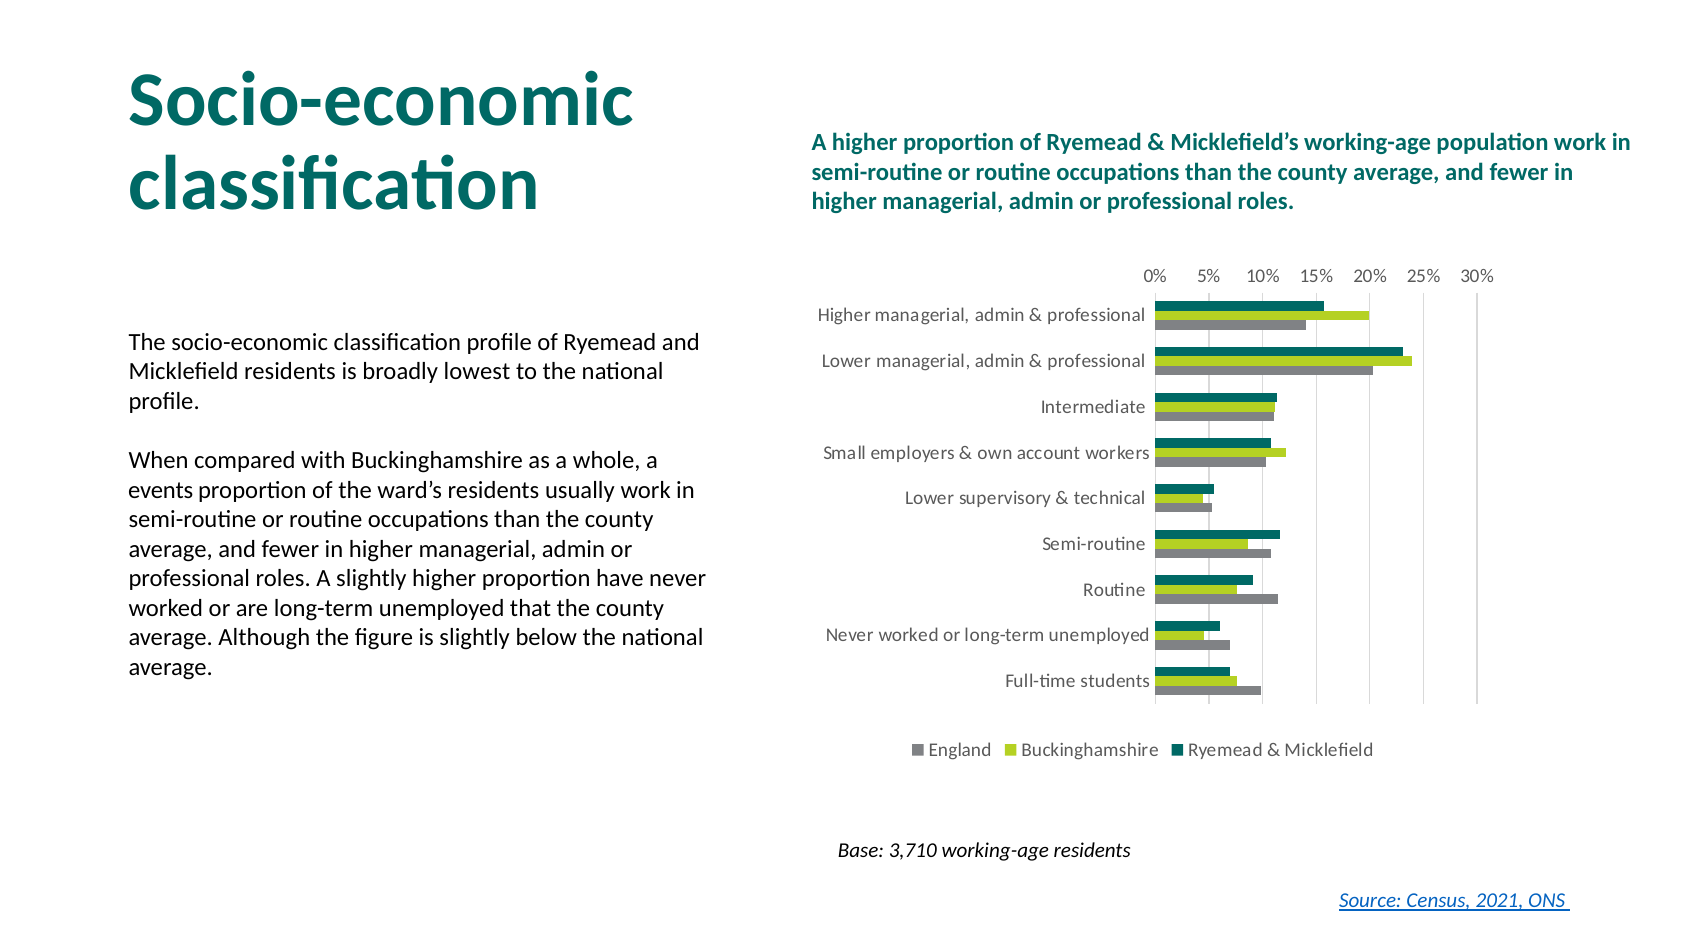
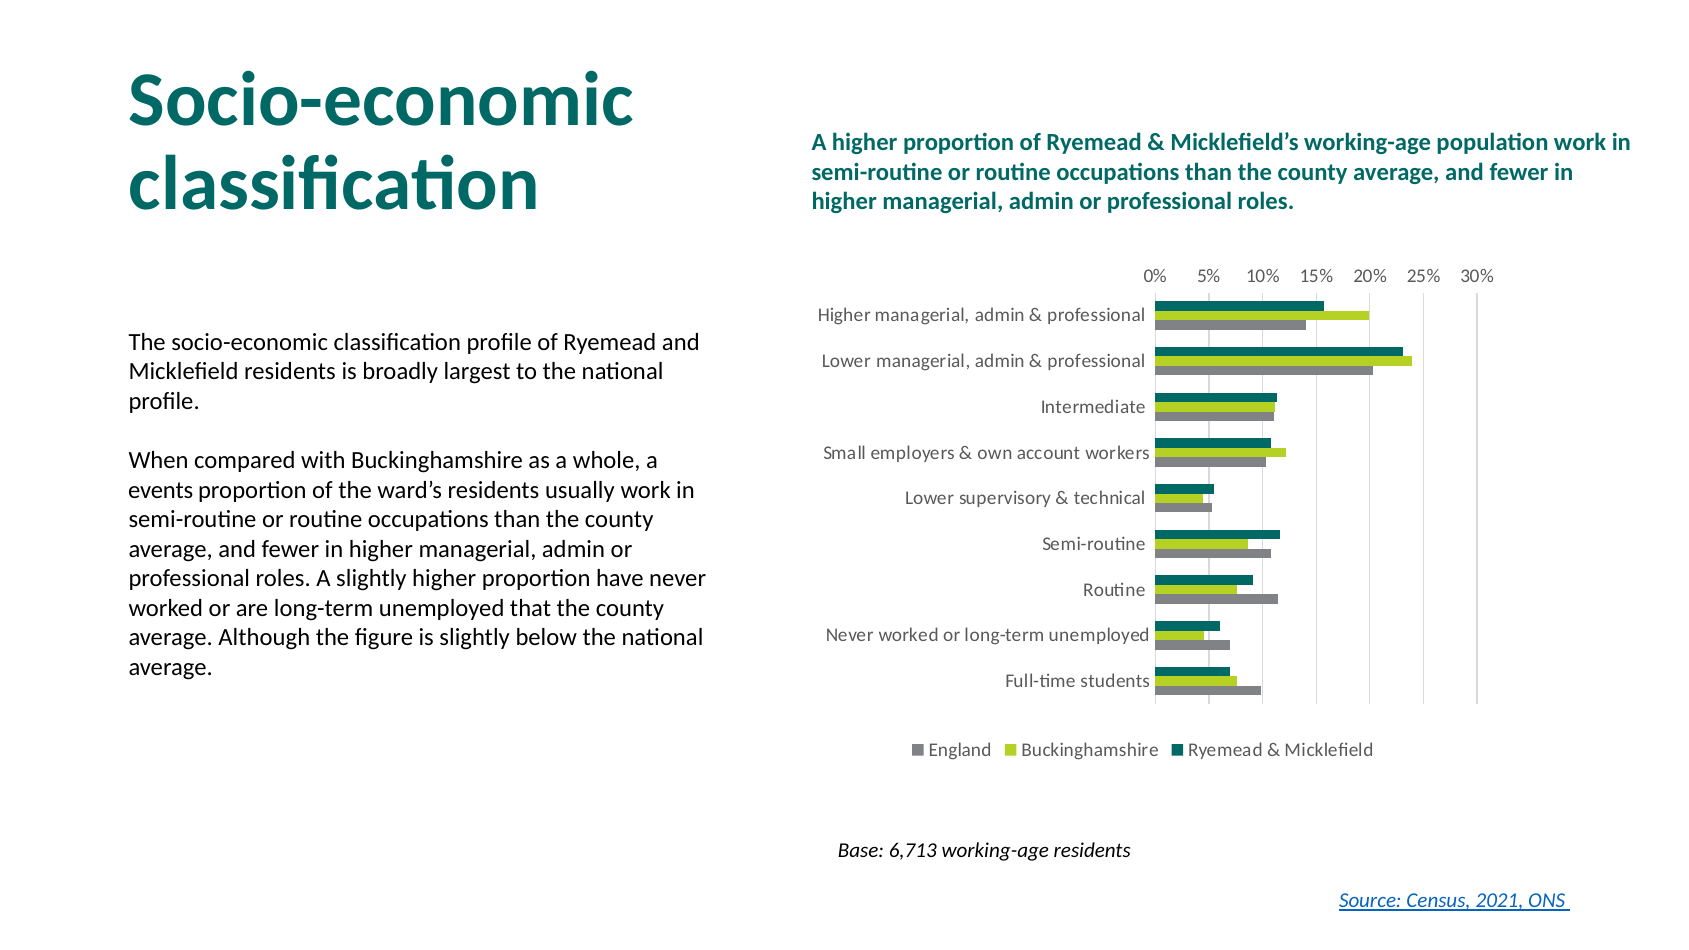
lowest: lowest -> largest (477, 372)
3,710: 3,710 -> 6,713 (913, 850)
